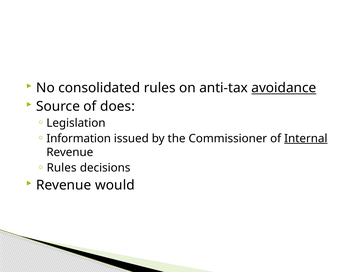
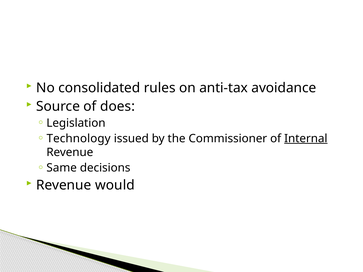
avoidance underline: present -> none (284, 88)
Information: Information -> Technology (79, 139)
Rules: Rules -> Same (62, 168)
